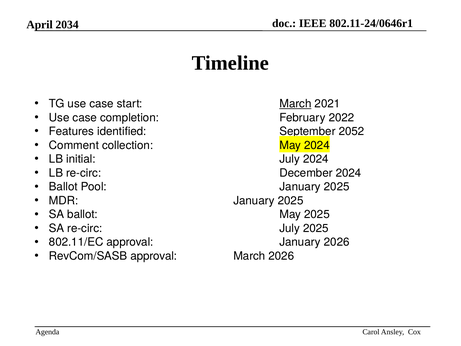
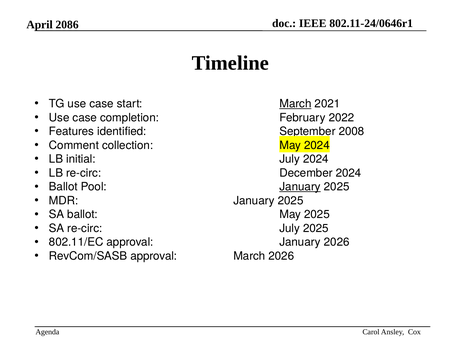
2034: 2034 -> 2086 (67, 25)
2052: 2052 -> 2008 (352, 131)
January underline: none -> present (300, 187)
